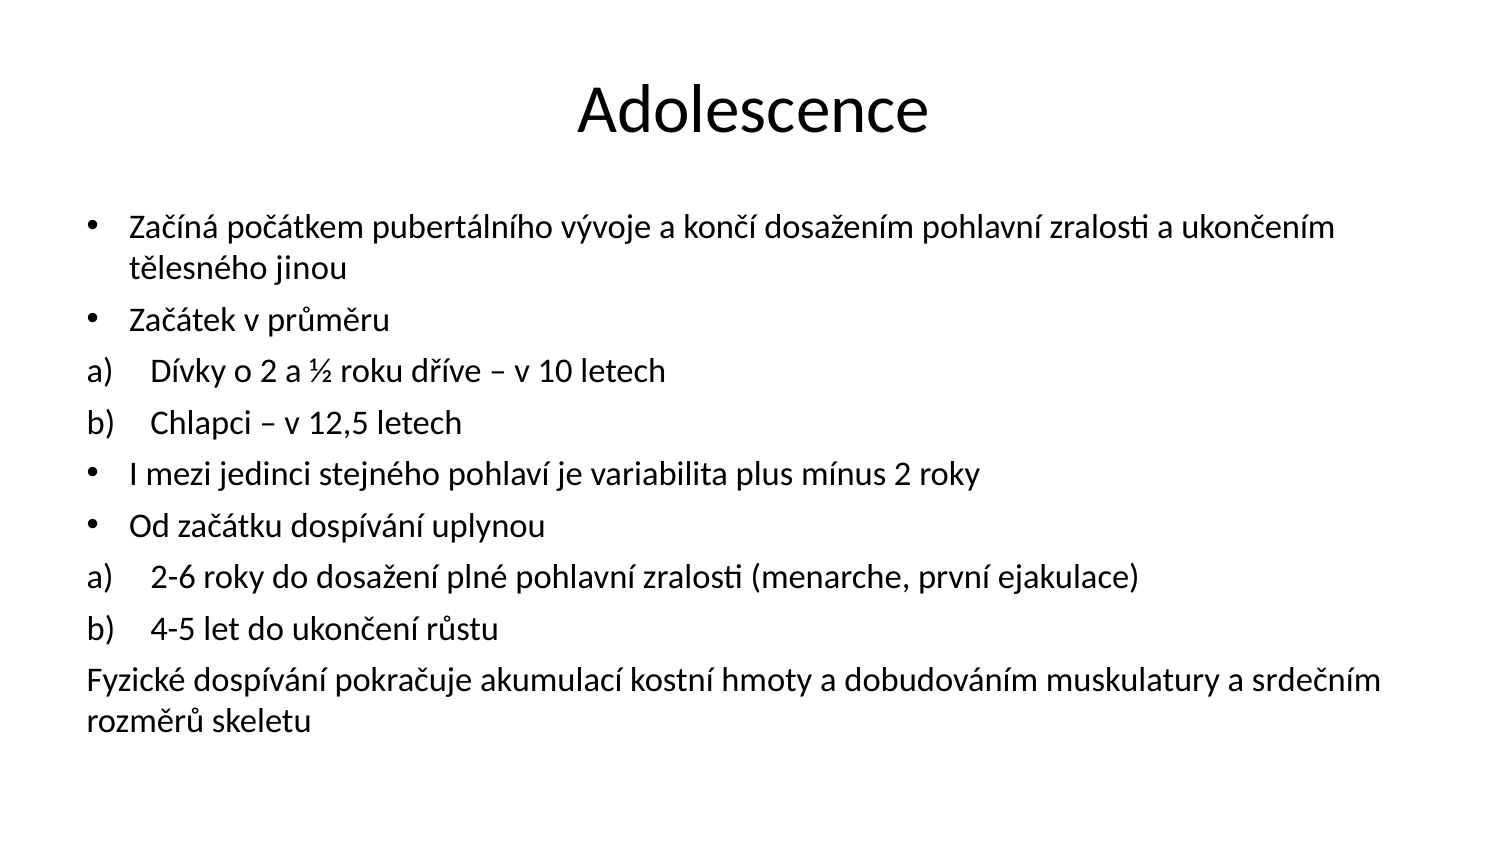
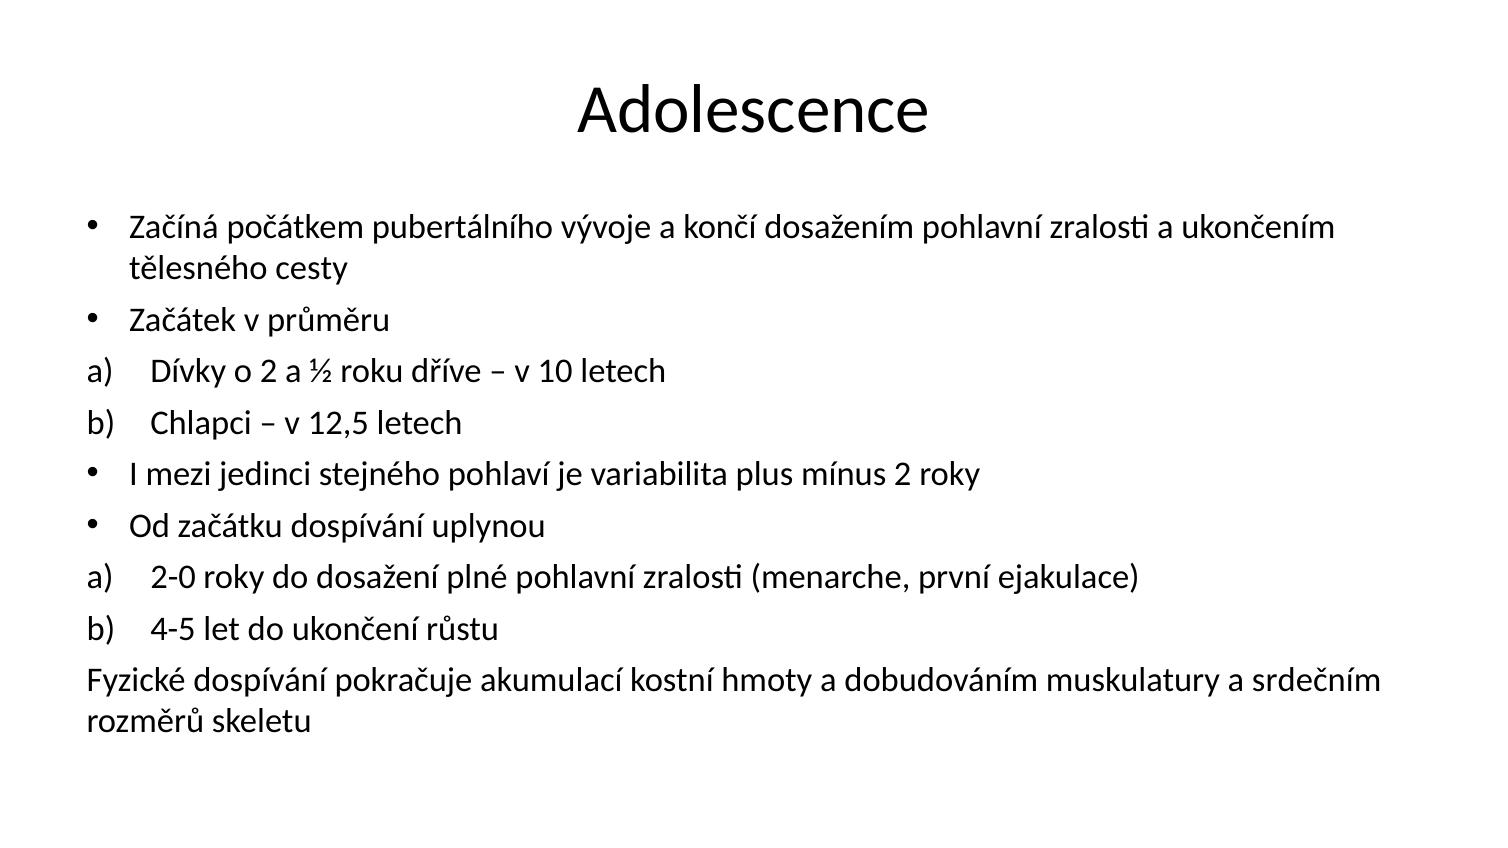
jinou: jinou -> cesty (312, 268)
2-6: 2-6 -> 2-0 (173, 577)
